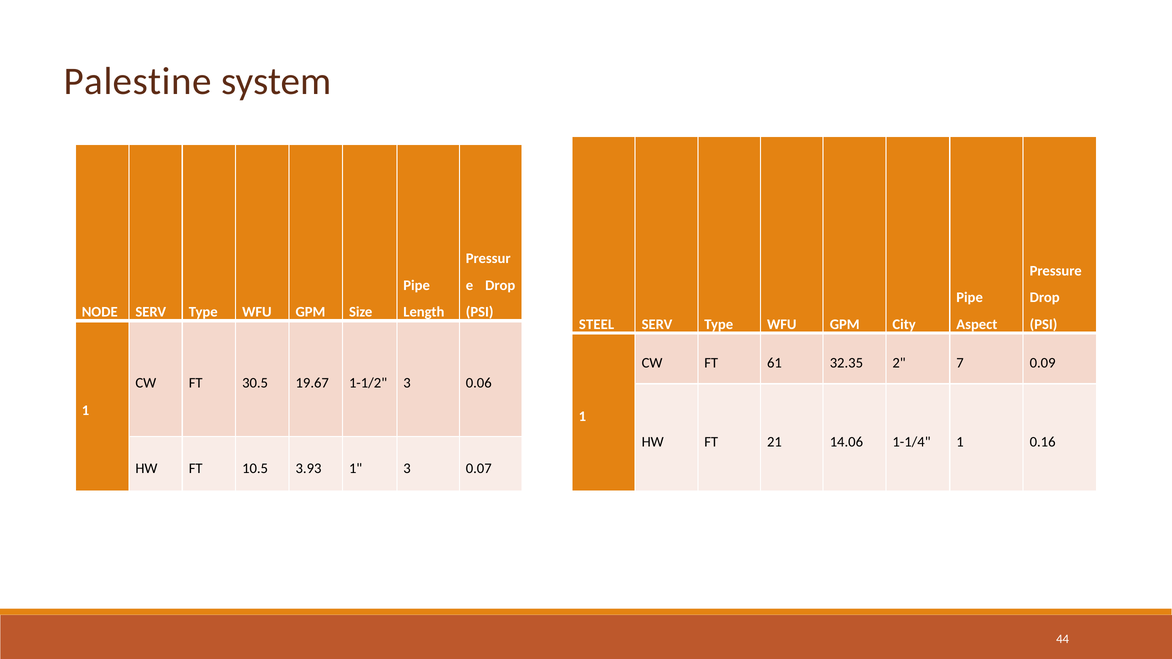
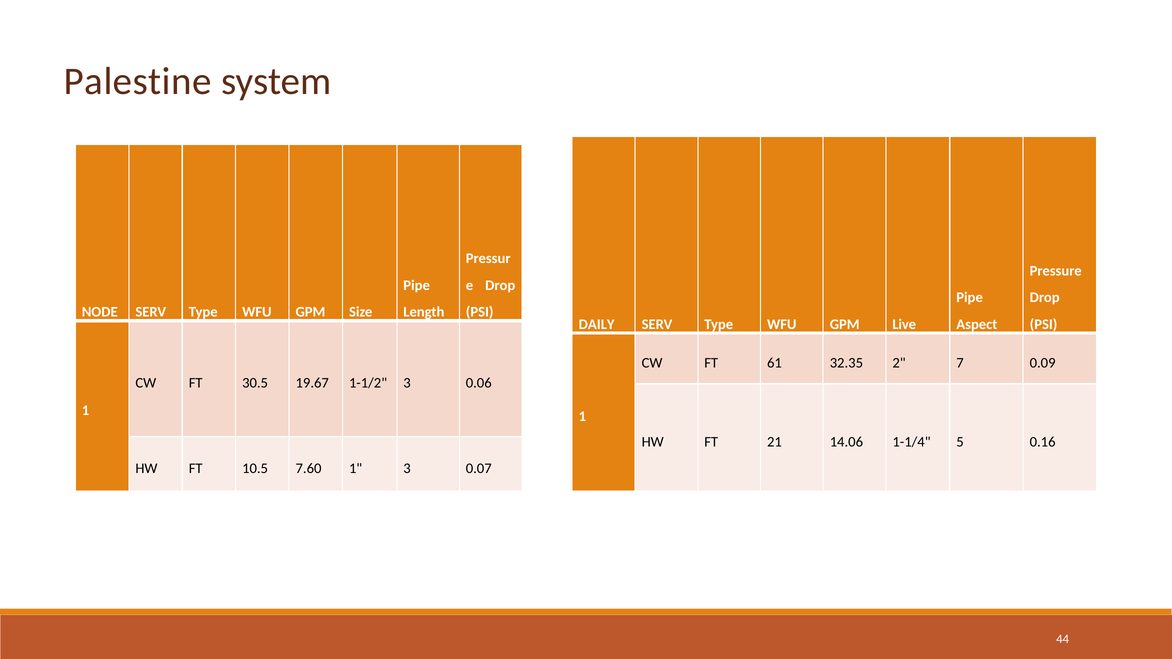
STEEL: STEEL -> DAILY (597, 324)
City: City -> Live (904, 324)
1-1/4 1: 1 -> 5 (960, 442)
3.93: 3.93 -> 7.60 (309, 468)
